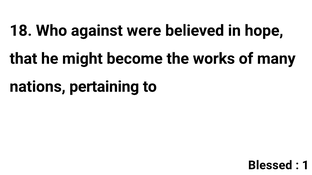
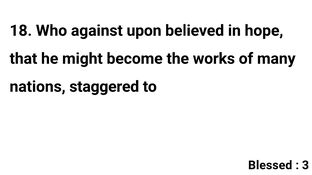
were: were -> upon (144, 31)
pertaining: pertaining -> staggered (104, 87)
1: 1 -> 3 (305, 166)
